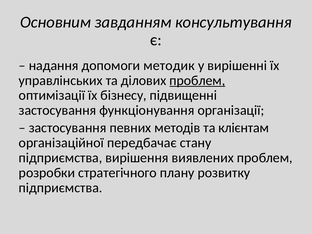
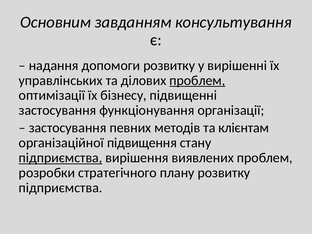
допомоги методик: методик -> розвитку (169, 65)
передбачає: передбачає -> підвищення (142, 143)
підприємства underline: none -> present (61, 158)
